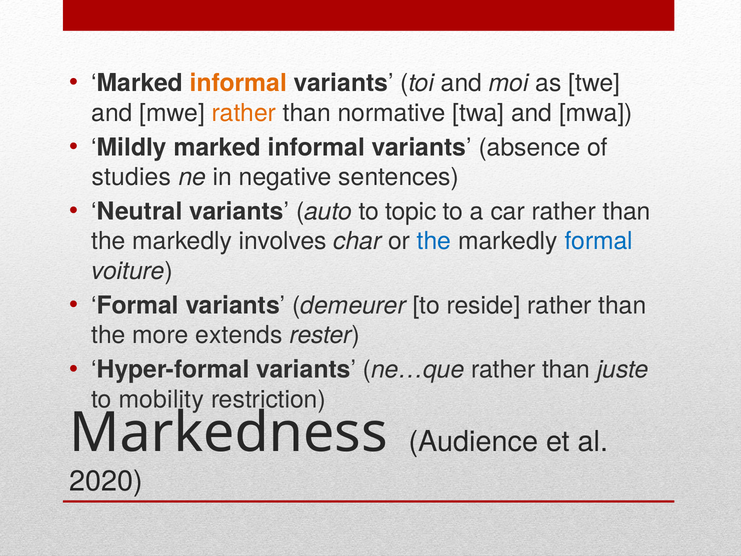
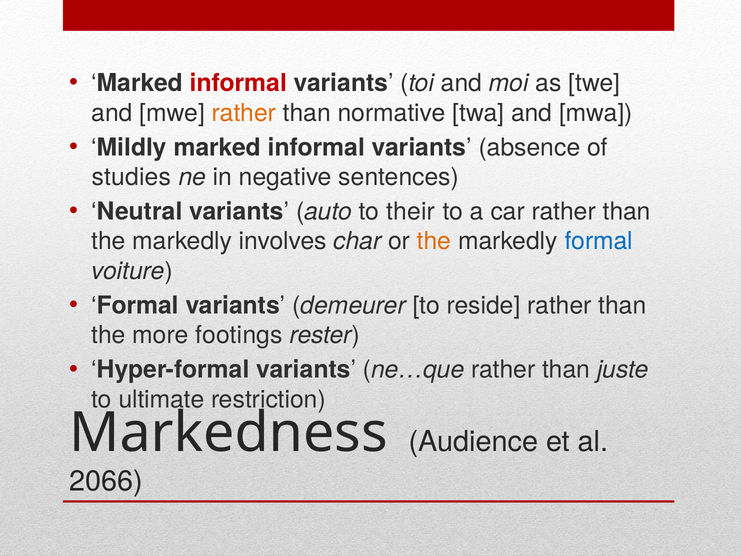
informal colour: orange -> red (238, 83)
topic: topic -> their (411, 212)
the colour: blue -> orange (434, 241)
extends: extends -> footings (239, 335)
mobility: mobility -> ultimate (161, 399)
2020: 2020 -> 2066 (106, 481)
